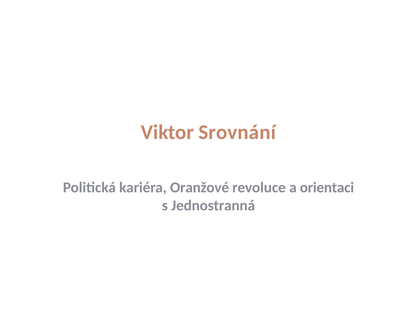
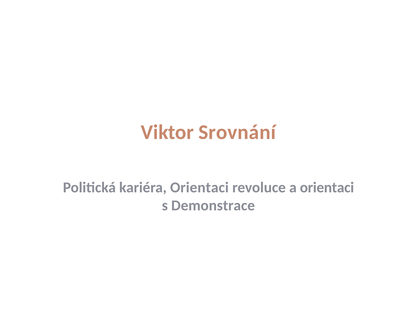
kariéra Oranžové: Oranžové -> Orientaci (199, 187)
Jednostranná: Jednostranná -> Demonstrace (213, 205)
